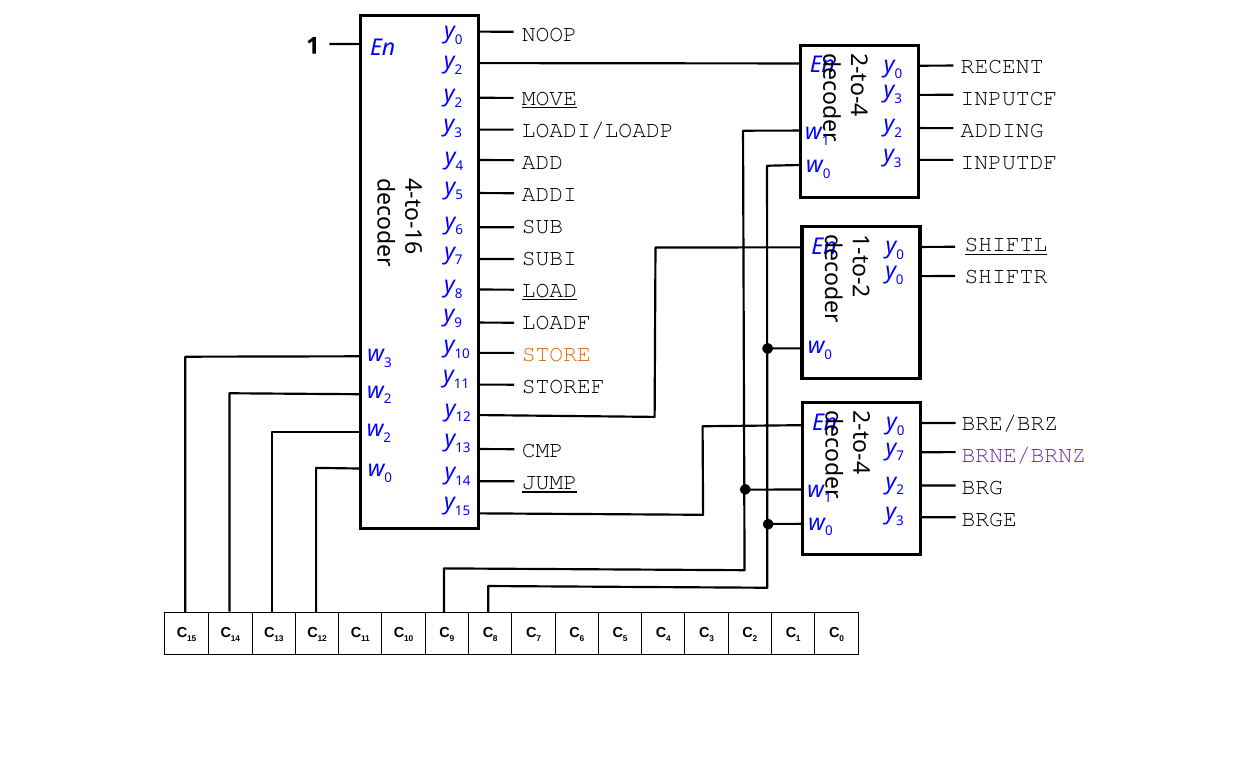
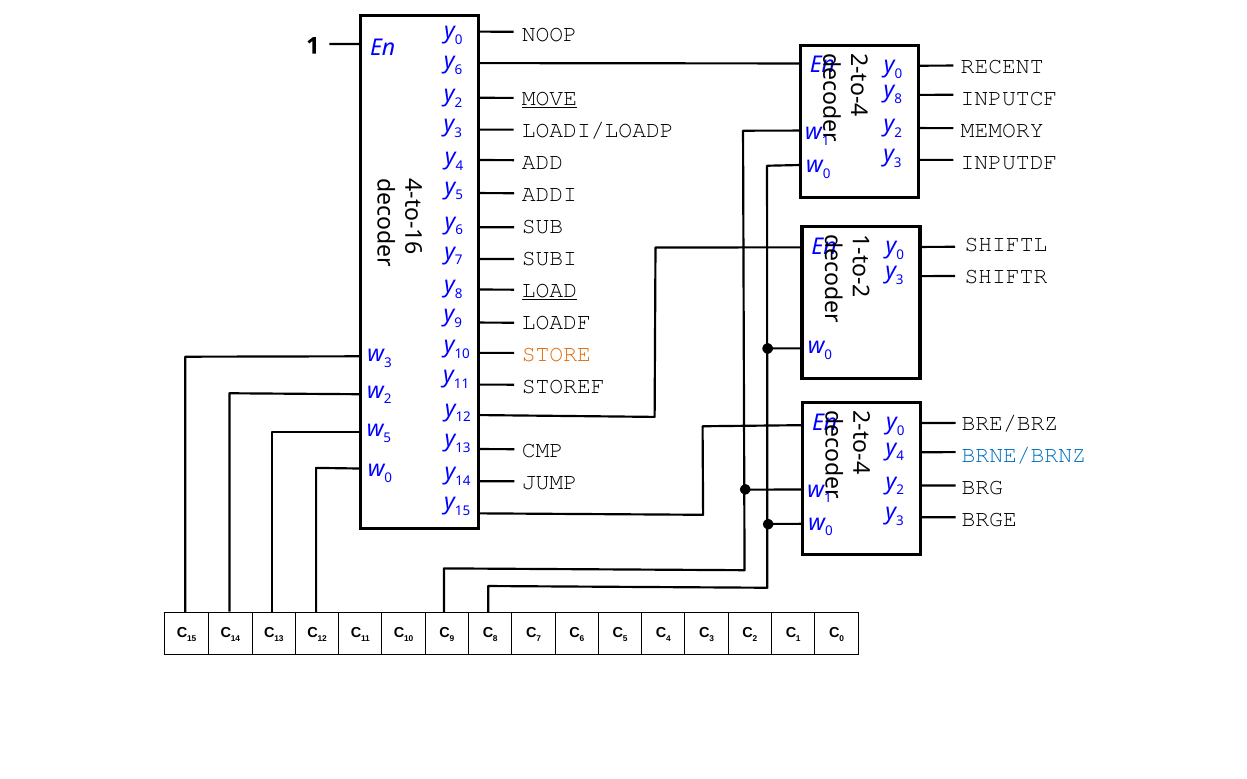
2: 2 -> 6 (458, 70)
3: 3 -> 8 (898, 99)
ADDING: ADDING -> MEMORY (1002, 130)
SHIFTL underline: present -> none (1006, 244)
0: 0 -> 3 (900, 280)
2: 2 -> 5 (387, 438)
7: 7 -> 4 (900, 457)
BRNE/BRNZ colour: purple -> blue (1024, 455)
JUMP underline: present -> none (549, 482)
